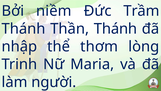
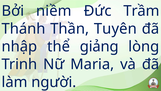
Thần Thánh: Thánh -> Tuyên (115, 29)
thơm: thơm -> giảng (99, 46)
